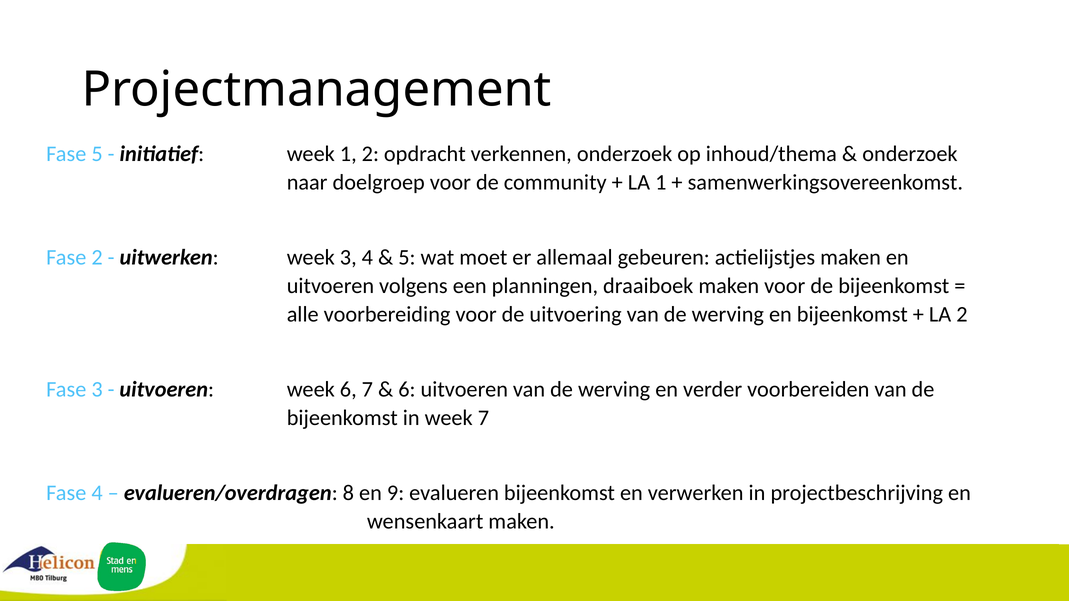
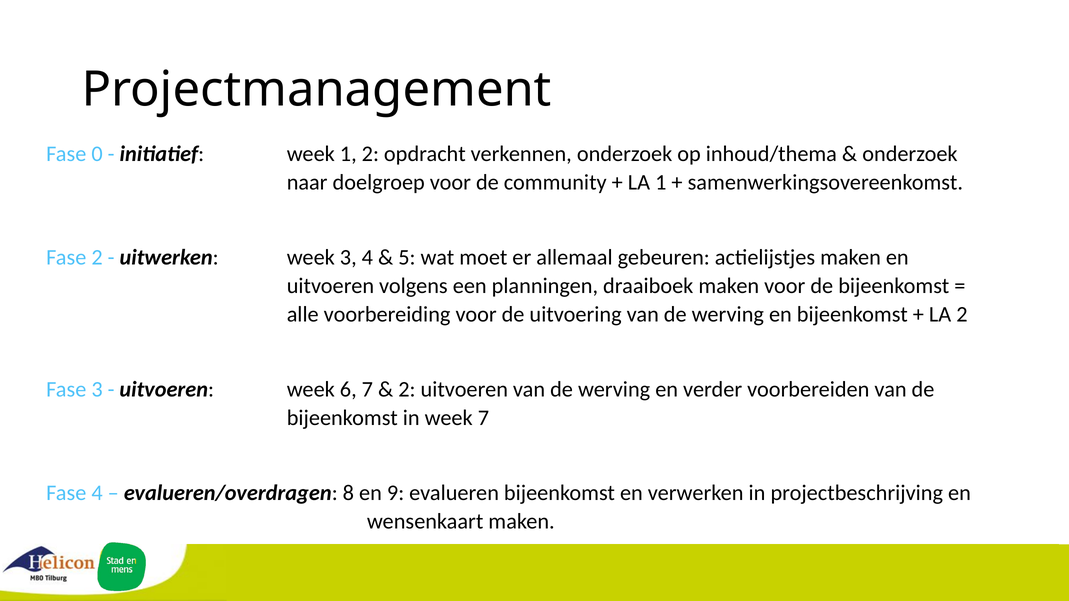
Fase 5: 5 -> 0 (97, 154)
6: 6 -> 2 (407, 390)
